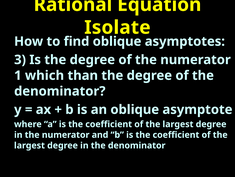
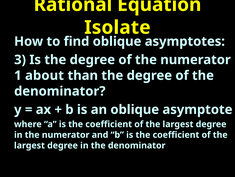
which: which -> about (44, 75)
